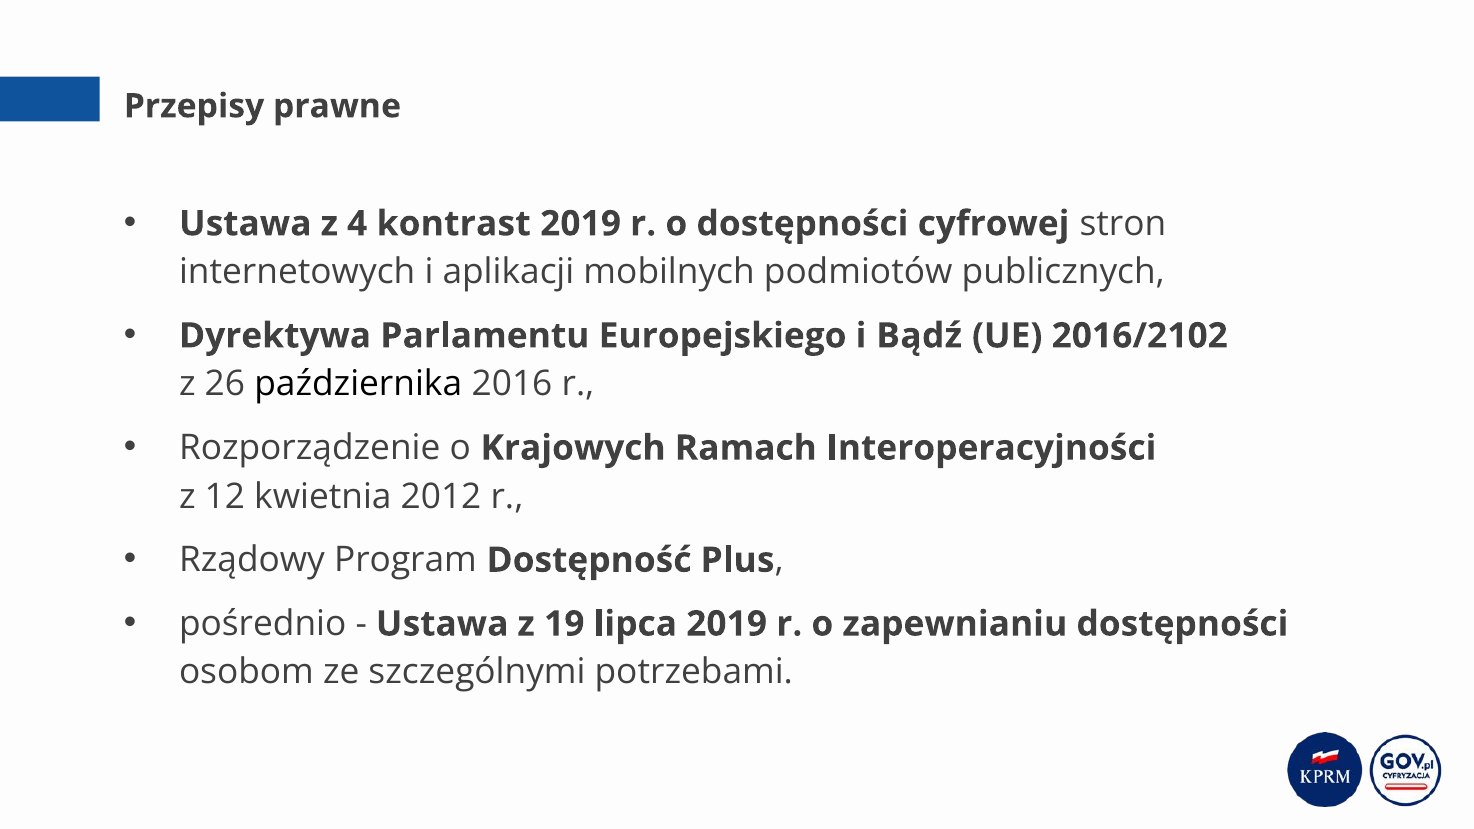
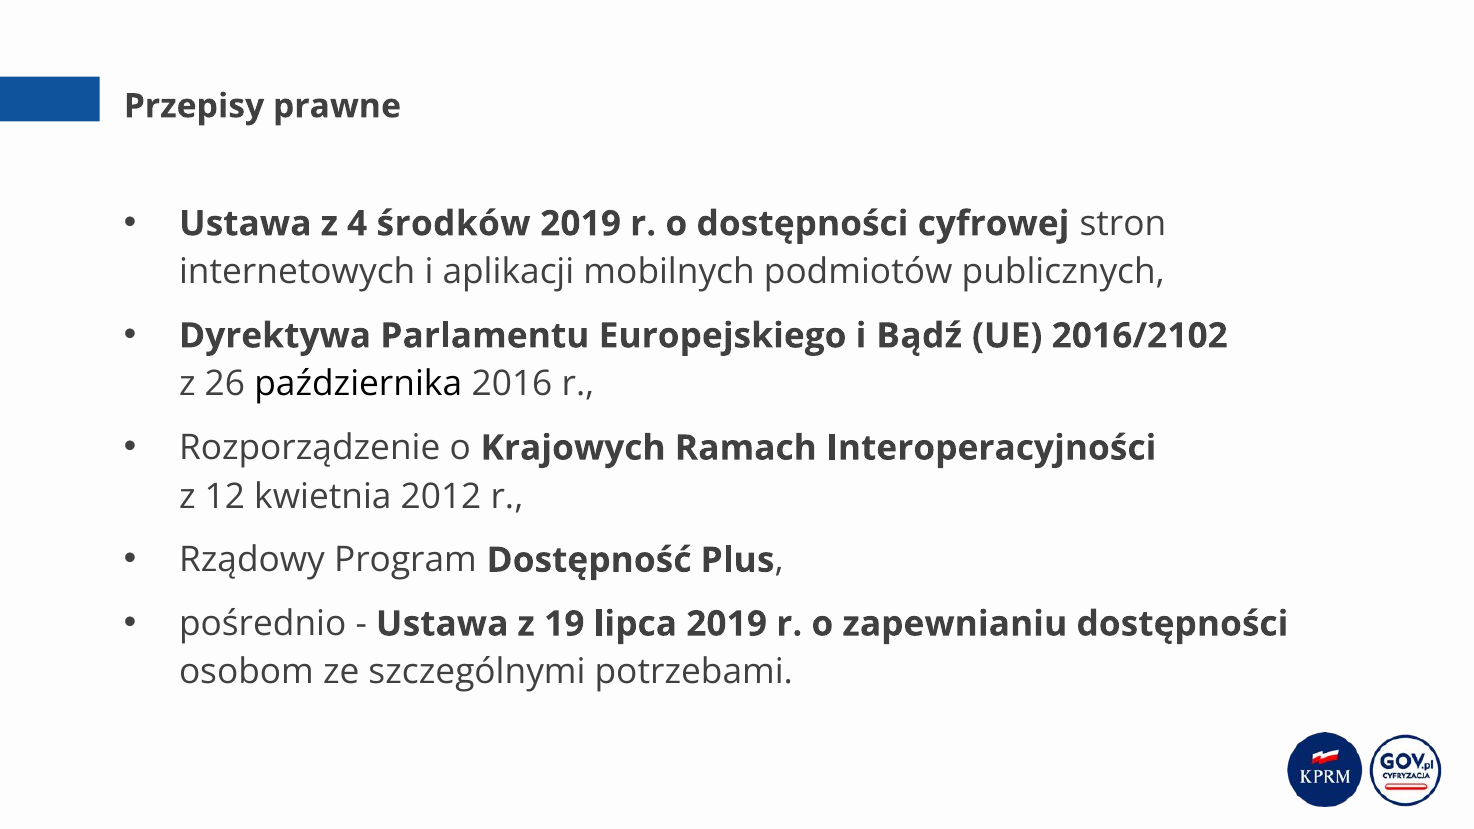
kontrast: kontrast -> środków (454, 224)
